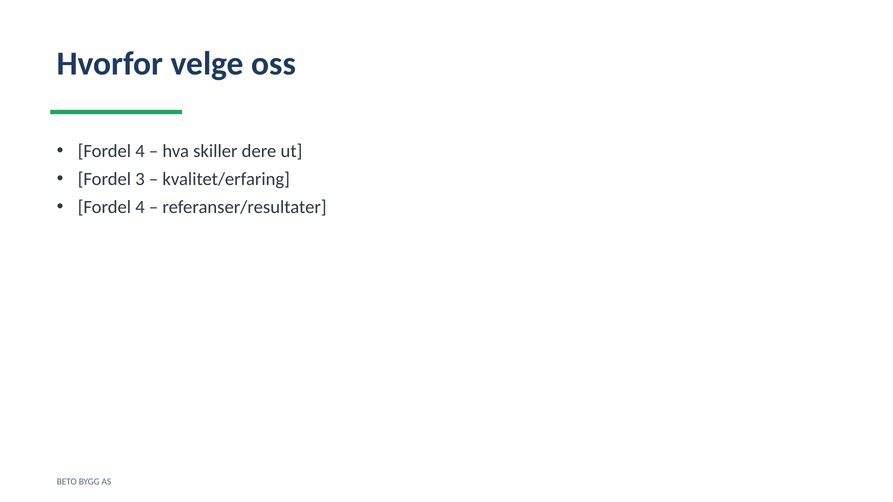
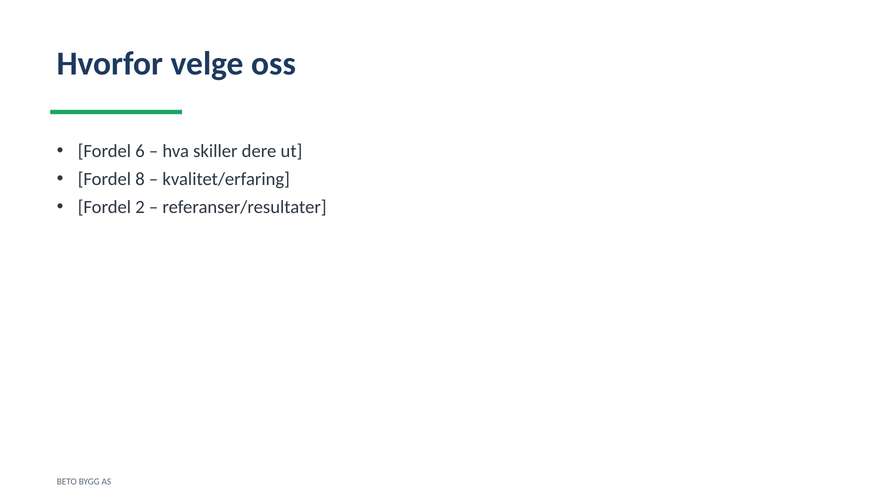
4: 4 -> 6 (140, 151)
3: 3 -> 8 (140, 179)
4: 4 -> 2 (140, 207)
